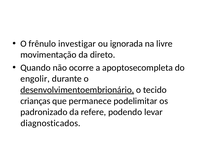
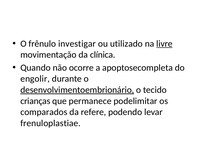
ignorada: ignorada -> utilizado (126, 44)
livre underline: none -> present (164, 44)
direto: direto -> clínica (103, 55)
padronizado: padronizado -> comparados (44, 113)
diagnosticados: diagnosticados -> frenuloplastiae (50, 124)
